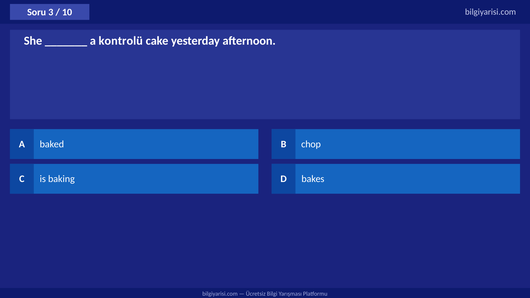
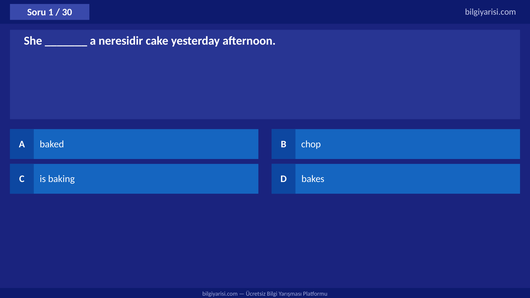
3: 3 -> 1 (51, 12)
10: 10 -> 30 (67, 12)
kontrolü: kontrolü -> neresidir (121, 41)
